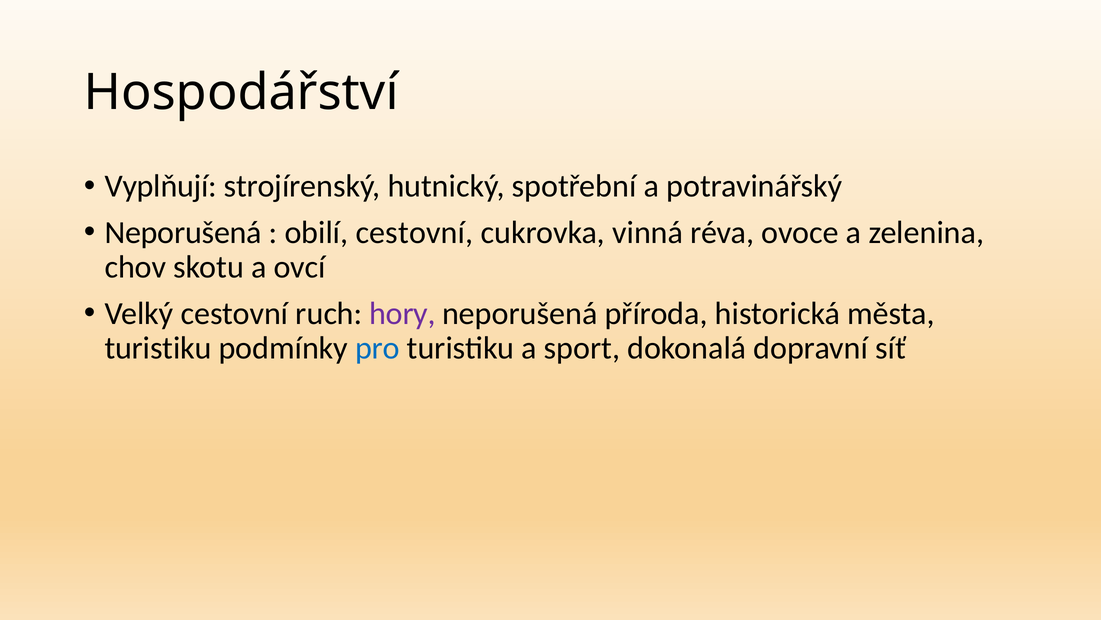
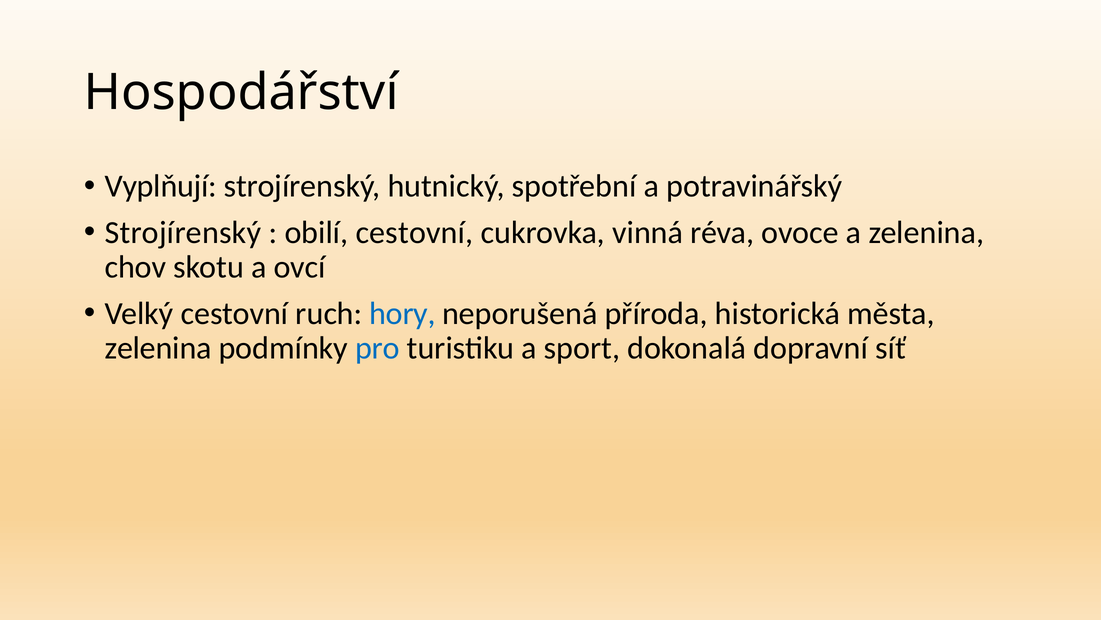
Neporušená: Neporušená -> Strojírenský (183, 232)
hory colour: purple -> blue (402, 313)
turistiku: turistiku -> zelenina (158, 348)
